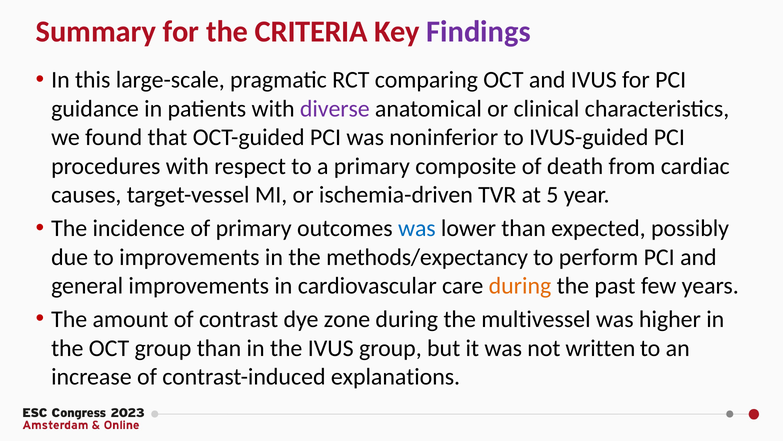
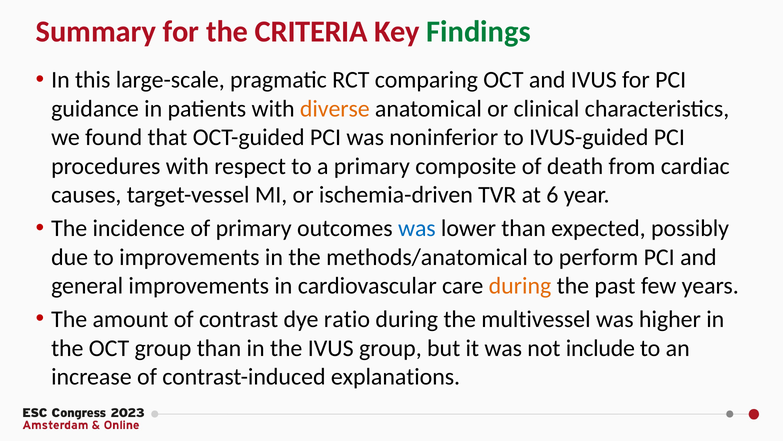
Findings colour: purple -> green (479, 32)
diverse colour: purple -> orange (335, 109)
5: 5 -> 6 (552, 195)
methods/expectancy: methods/expectancy -> methods/anatomical (427, 257)
zone: zone -> ratio (347, 319)
written: written -> include (600, 348)
